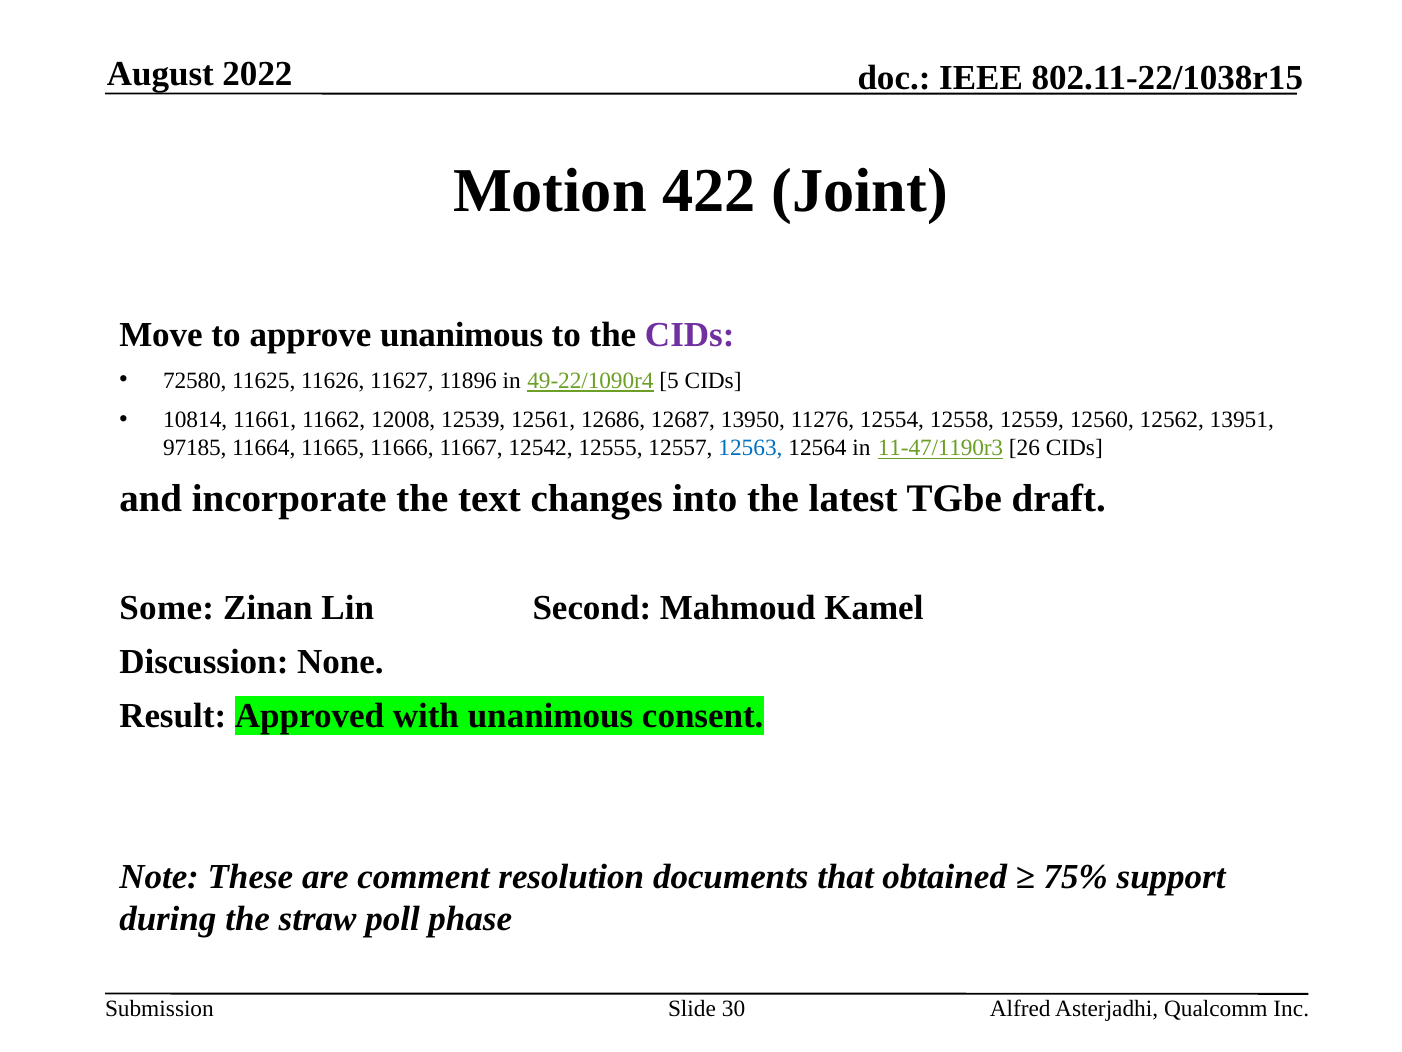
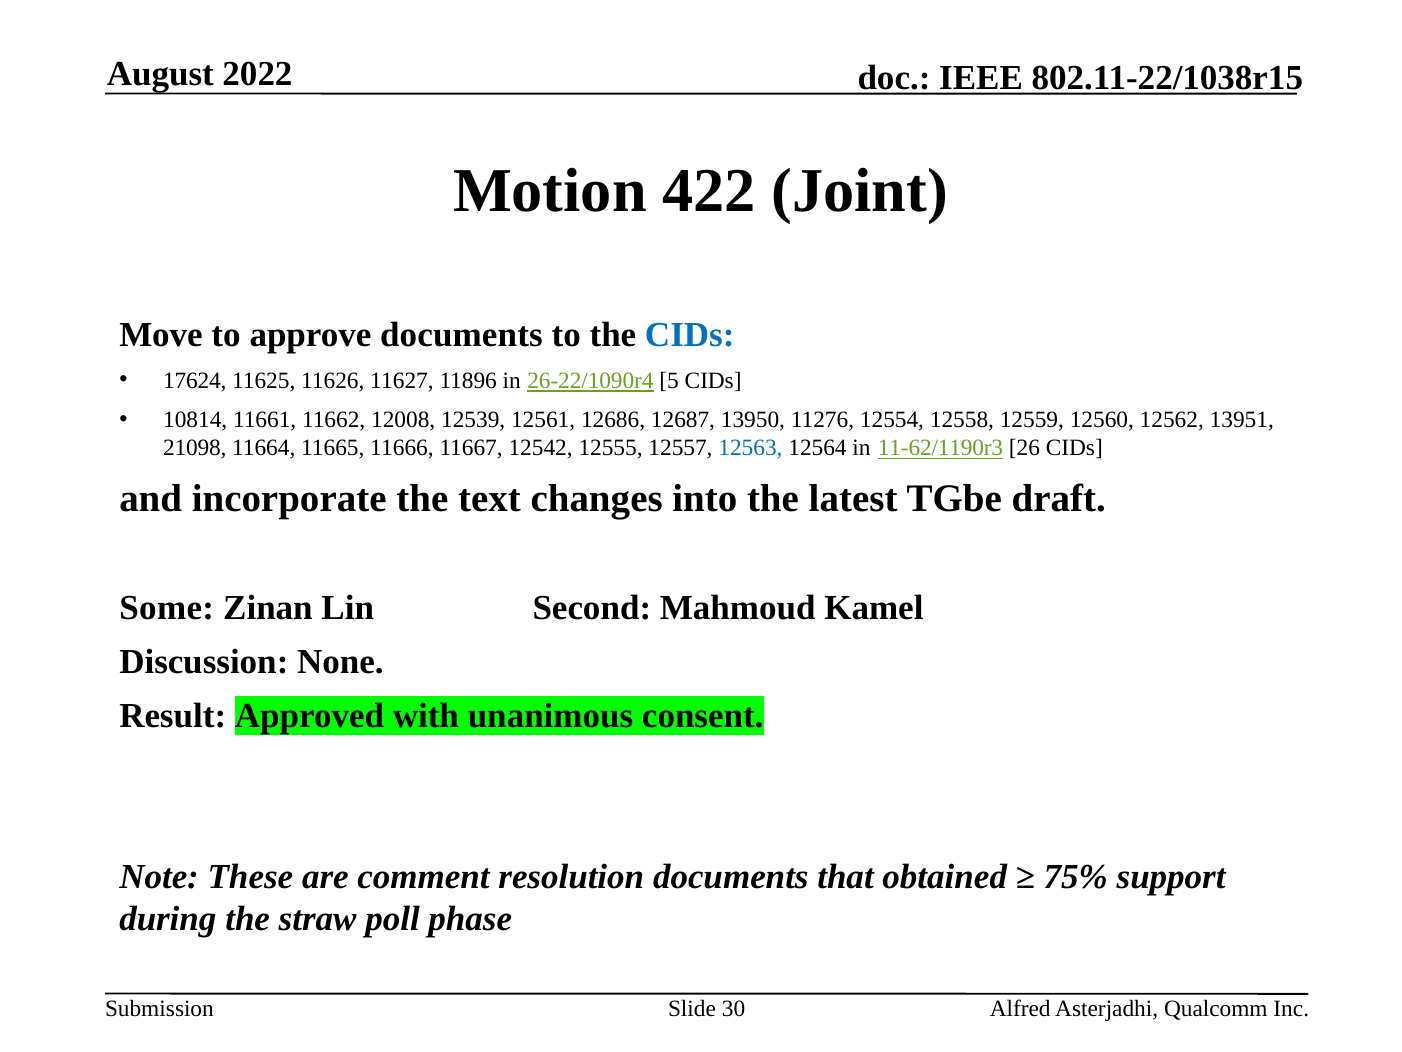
approve unanimous: unanimous -> documents (461, 334)
CIDs colour: purple -> blue (690, 334)
72580: 72580 -> 17624 (195, 380)
49-22/1090r4: 49-22/1090r4 -> 26-22/1090r4 (590, 380)
97185: 97185 -> 21098 (195, 448)
11-47/1190r3: 11-47/1190r3 -> 11-62/1190r3 (941, 448)
